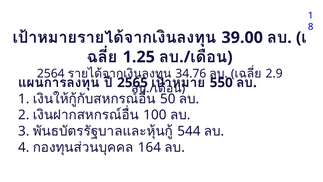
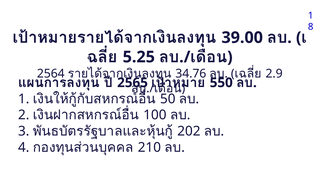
1.25: 1.25 -> 5.25 (139, 57)
544: 544 -> 202 (189, 131)
164: 164 -> 210 (149, 147)
